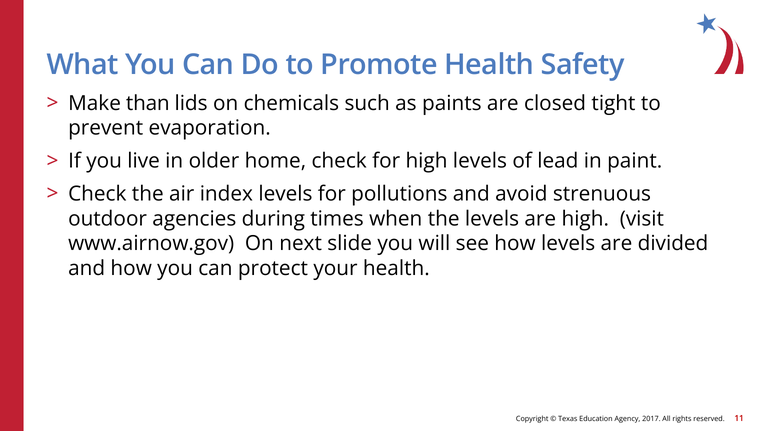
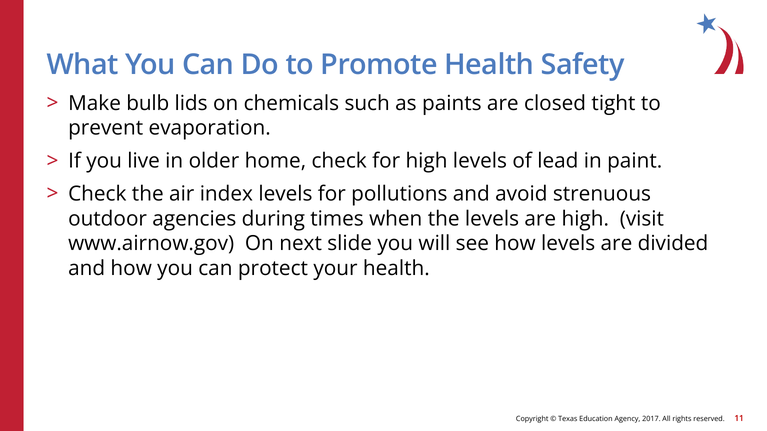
than: than -> bulb (148, 103)
